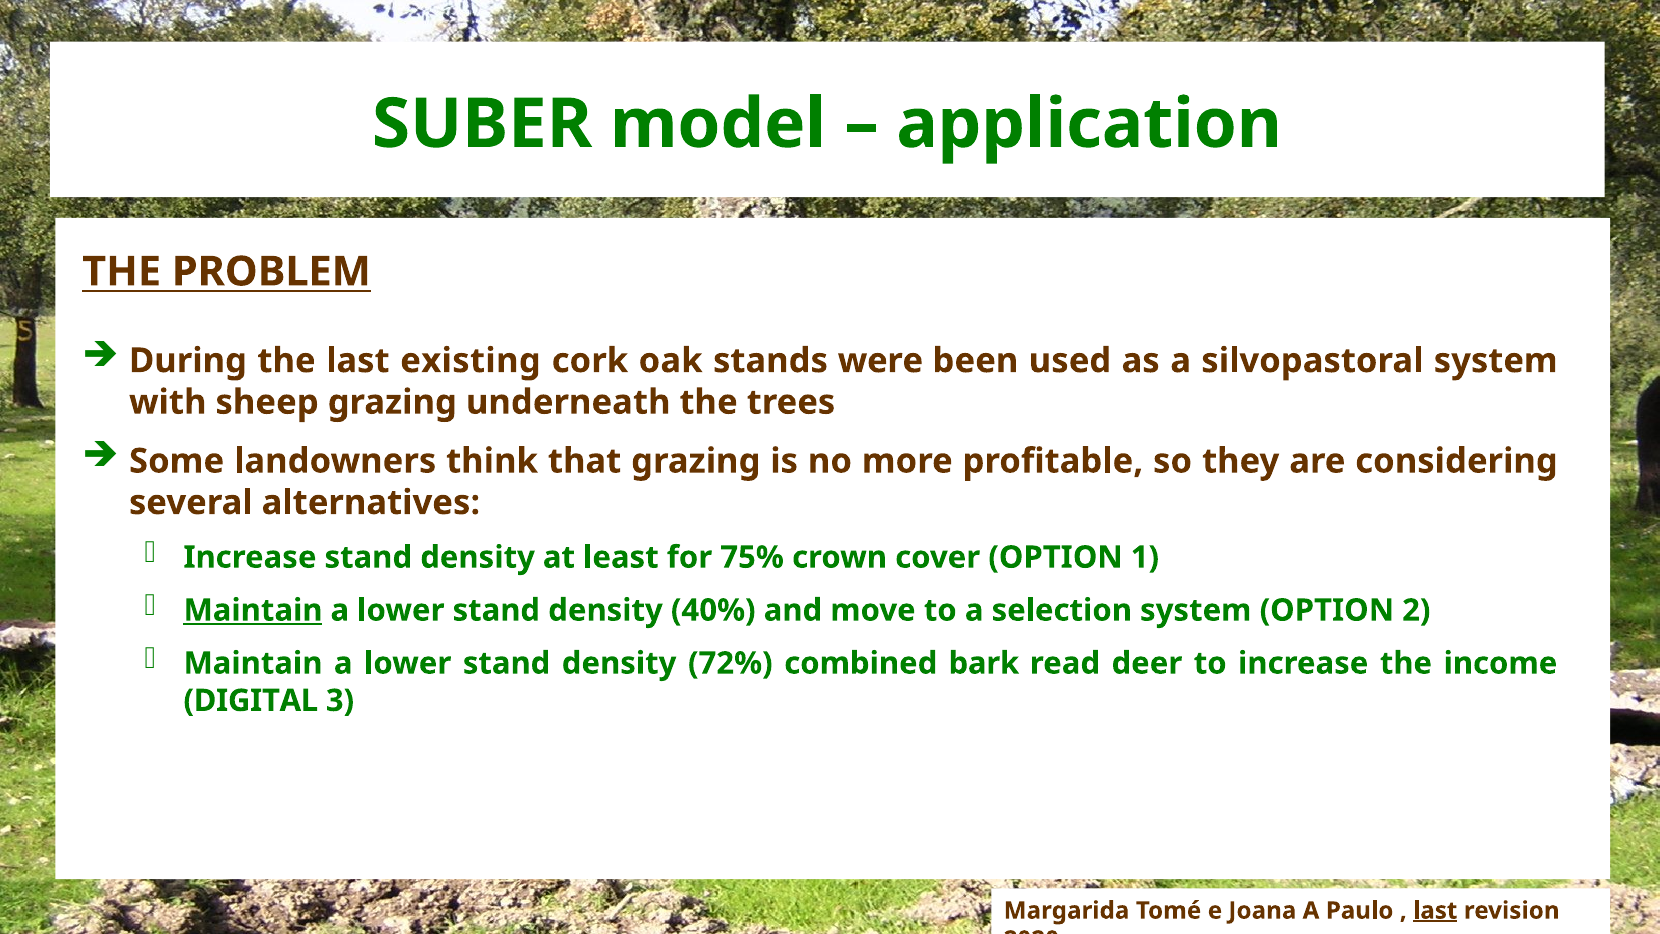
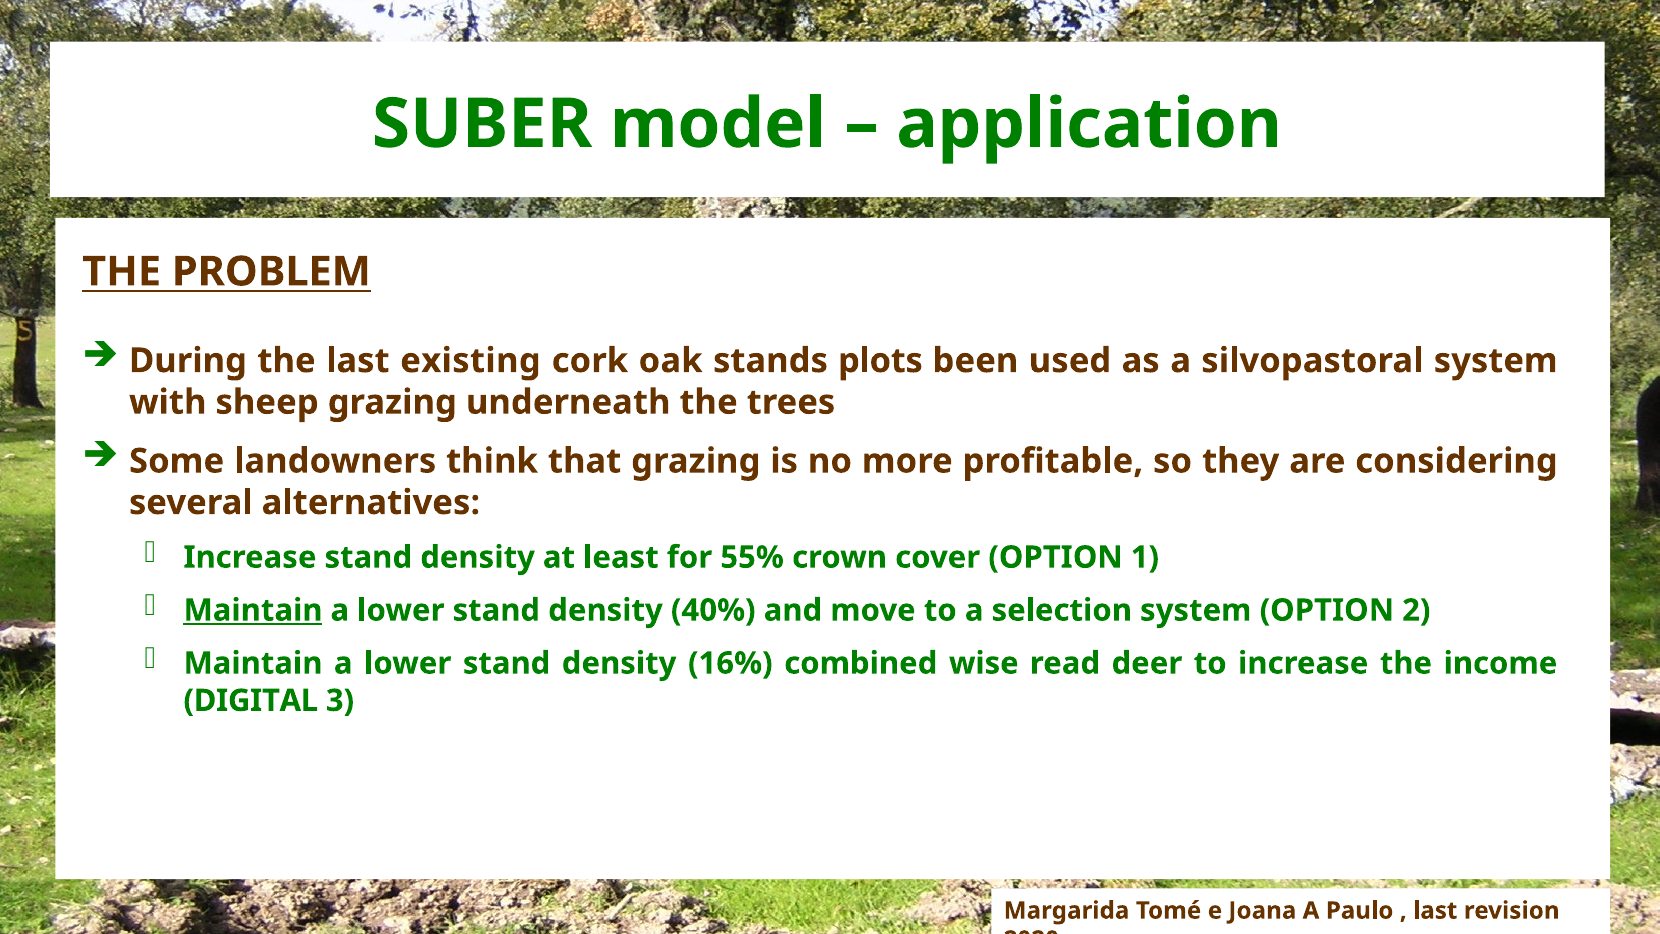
were: were -> plots (880, 361)
75%: 75% -> 55% (752, 557)
72%: 72% -> 16% (730, 663)
bark: bark -> wise (984, 663)
last underline: present -> none (1435, 910)
